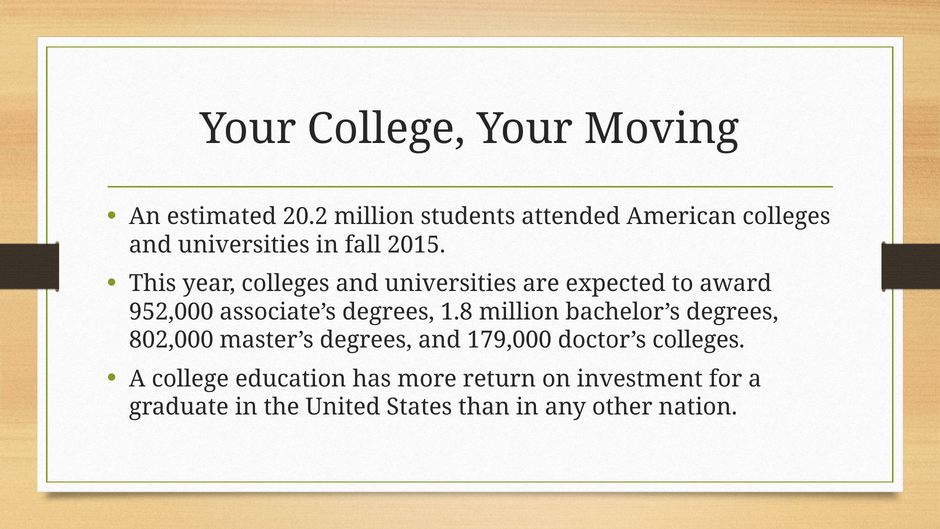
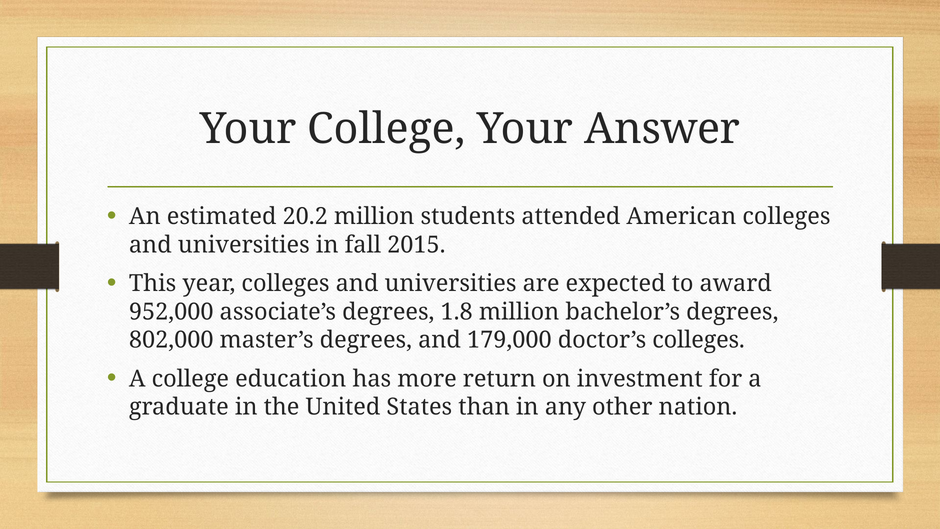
Moving: Moving -> Answer (662, 129)
